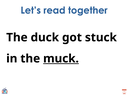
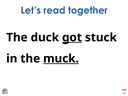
got underline: none -> present (72, 37)
